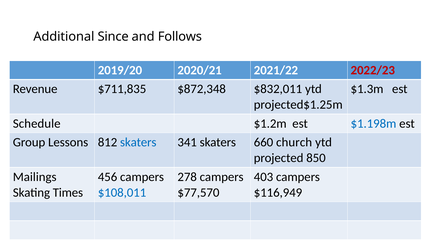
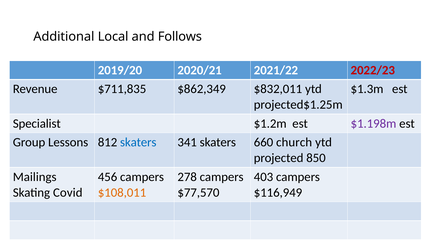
Since: Since -> Local (113, 37)
$872,348: $872,348 -> $862,349 (202, 89)
Schedule: Schedule -> Specialist (37, 124)
$1.198m colour: blue -> purple (374, 124)
Times: Times -> Covid (68, 193)
$108,011 colour: blue -> orange (122, 193)
